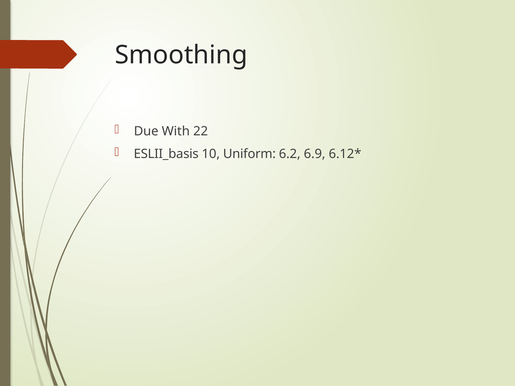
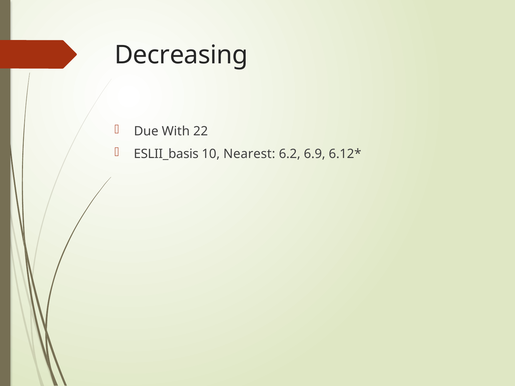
Smoothing: Smoothing -> Decreasing (181, 55)
Uniform: Uniform -> Nearest (249, 154)
